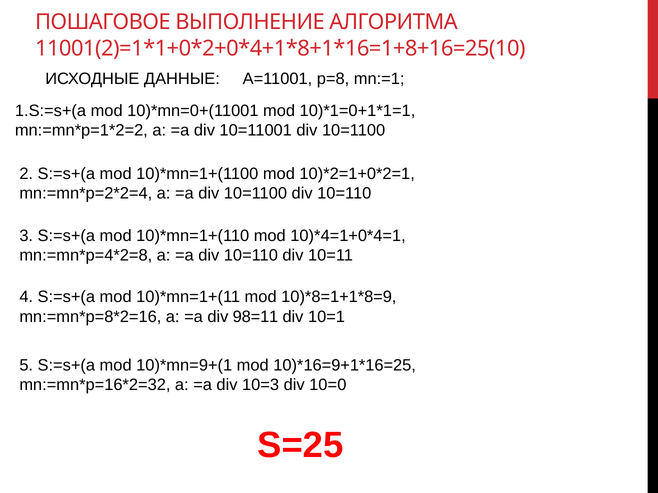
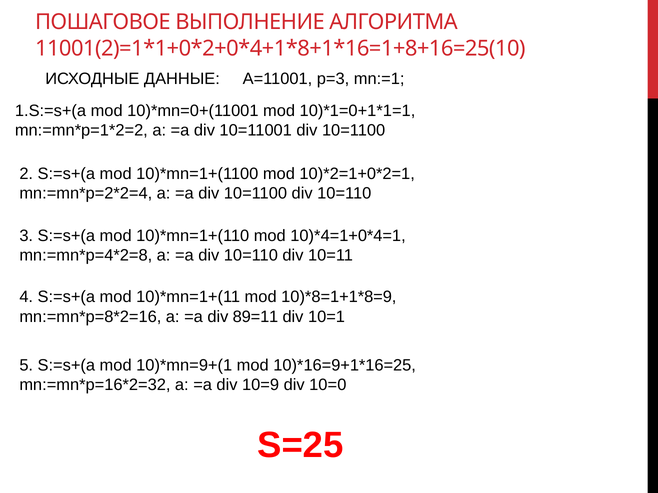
p=8: p=8 -> p=3 (333, 79)
98=11: 98=11 -> 89=11 (255, 317)
10=3: 10=3 -> 10=9 (261, 385)
